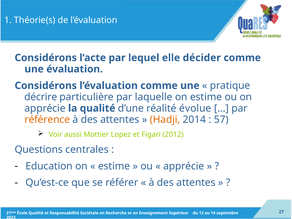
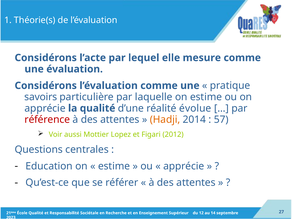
décider: décider -> mesure (202, 58)
décrire: décrire -> savoirs (41, 97)
référence colour: orange -> red (47, 120)
